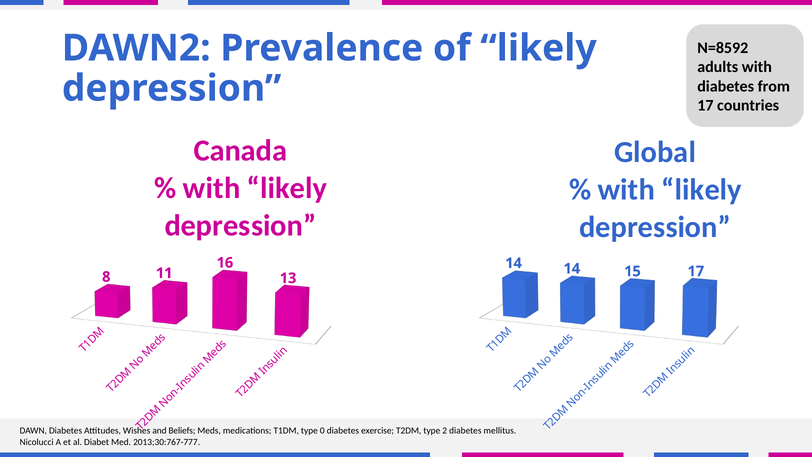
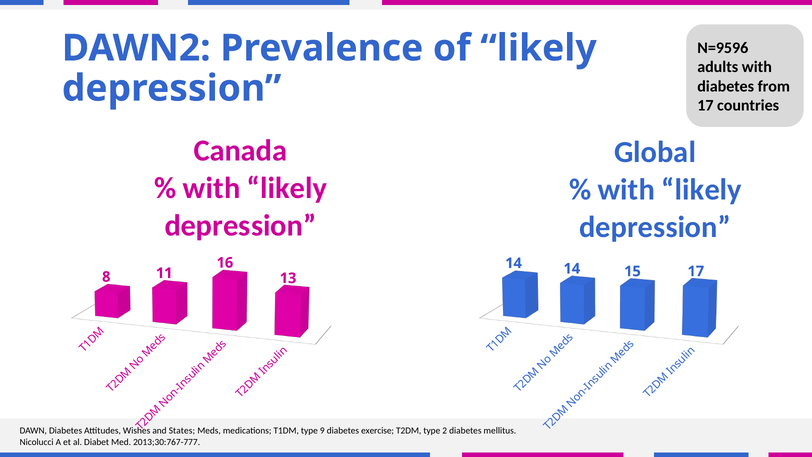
N=8592: N=8592 -> N=9596 (723, 48)
Beliefs: Beliefs -> States (182, 431)
0: 0 -> 9 (322, 431)
